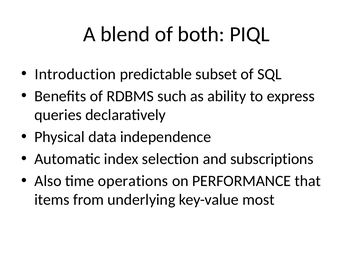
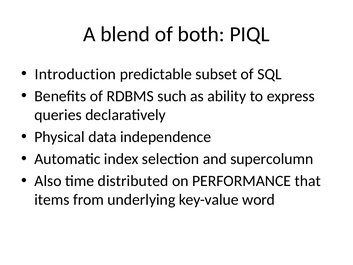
subscriptions: subscriptions -> supercolumn (272, 159)
operations: operations -> distributed (133, 181)
most: most -> word (259, 200)
